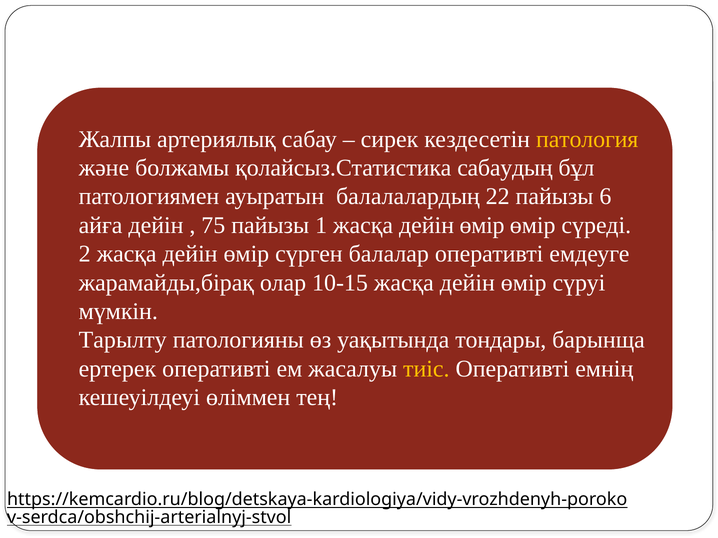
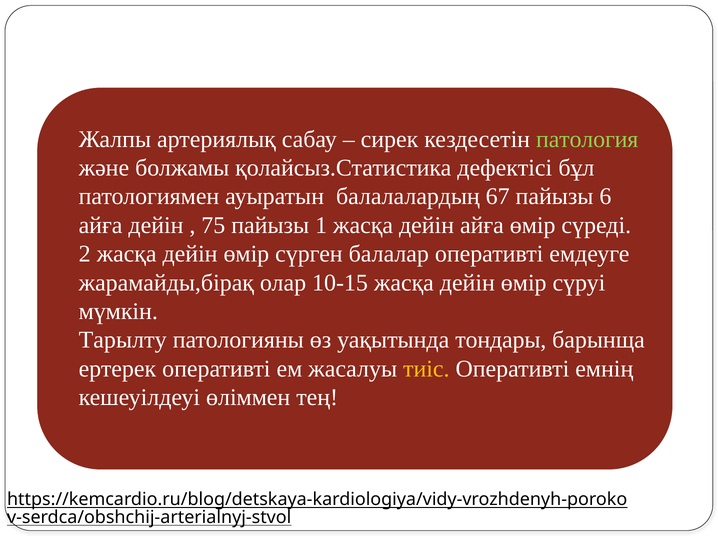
патология colour: yellow -> light green (587, 139)
сабаудың: сабаудың -> дефектісі (505, 168)
22: 22 -> 67 (498, 197)
1 жасқа дейін өмір: өмір -> айға (482, 225)
